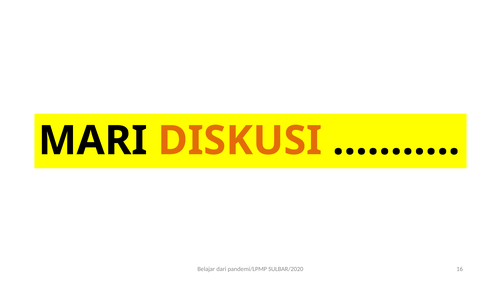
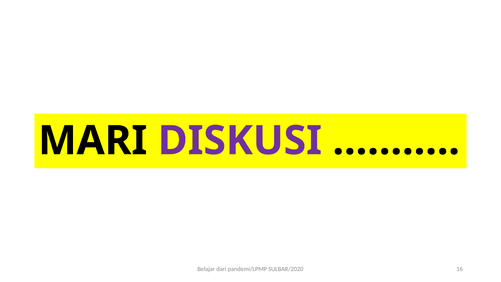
DISKUSI colour: orange -> purple (240, 141)
